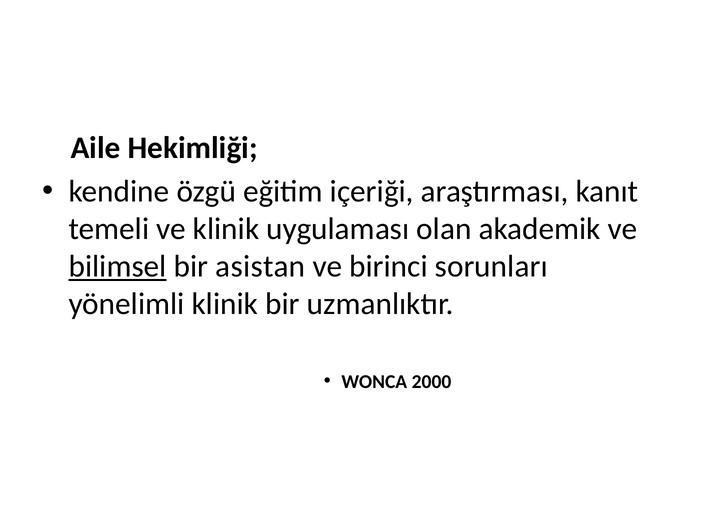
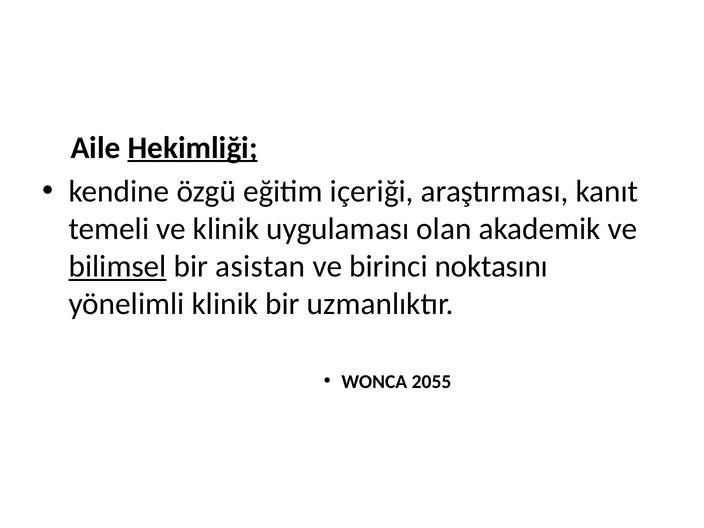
Hekimliği underline: none -> present (193, 148)
sorunları: sorunları -> noktasını (491, 267)
2000: 2000 -> 2055 (431, 382)
